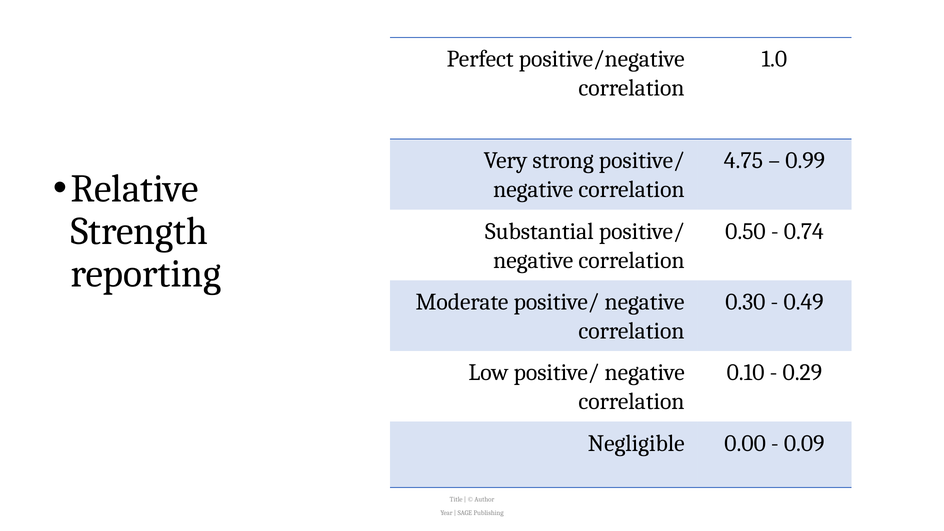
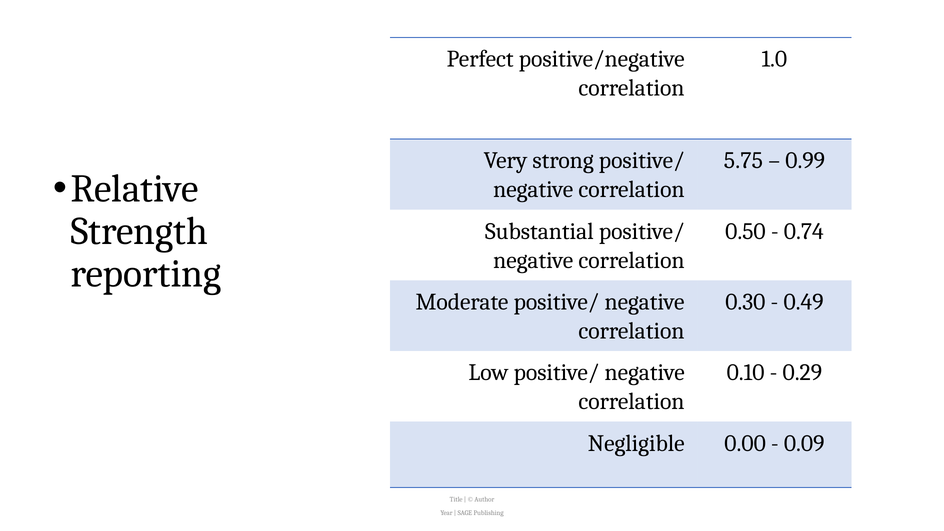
4.75: 4.75 -> 5.75 (743, 161)
